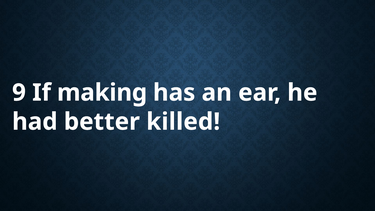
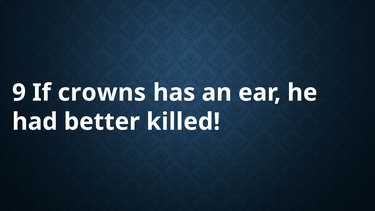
making: making -> crowns (102, 93)
